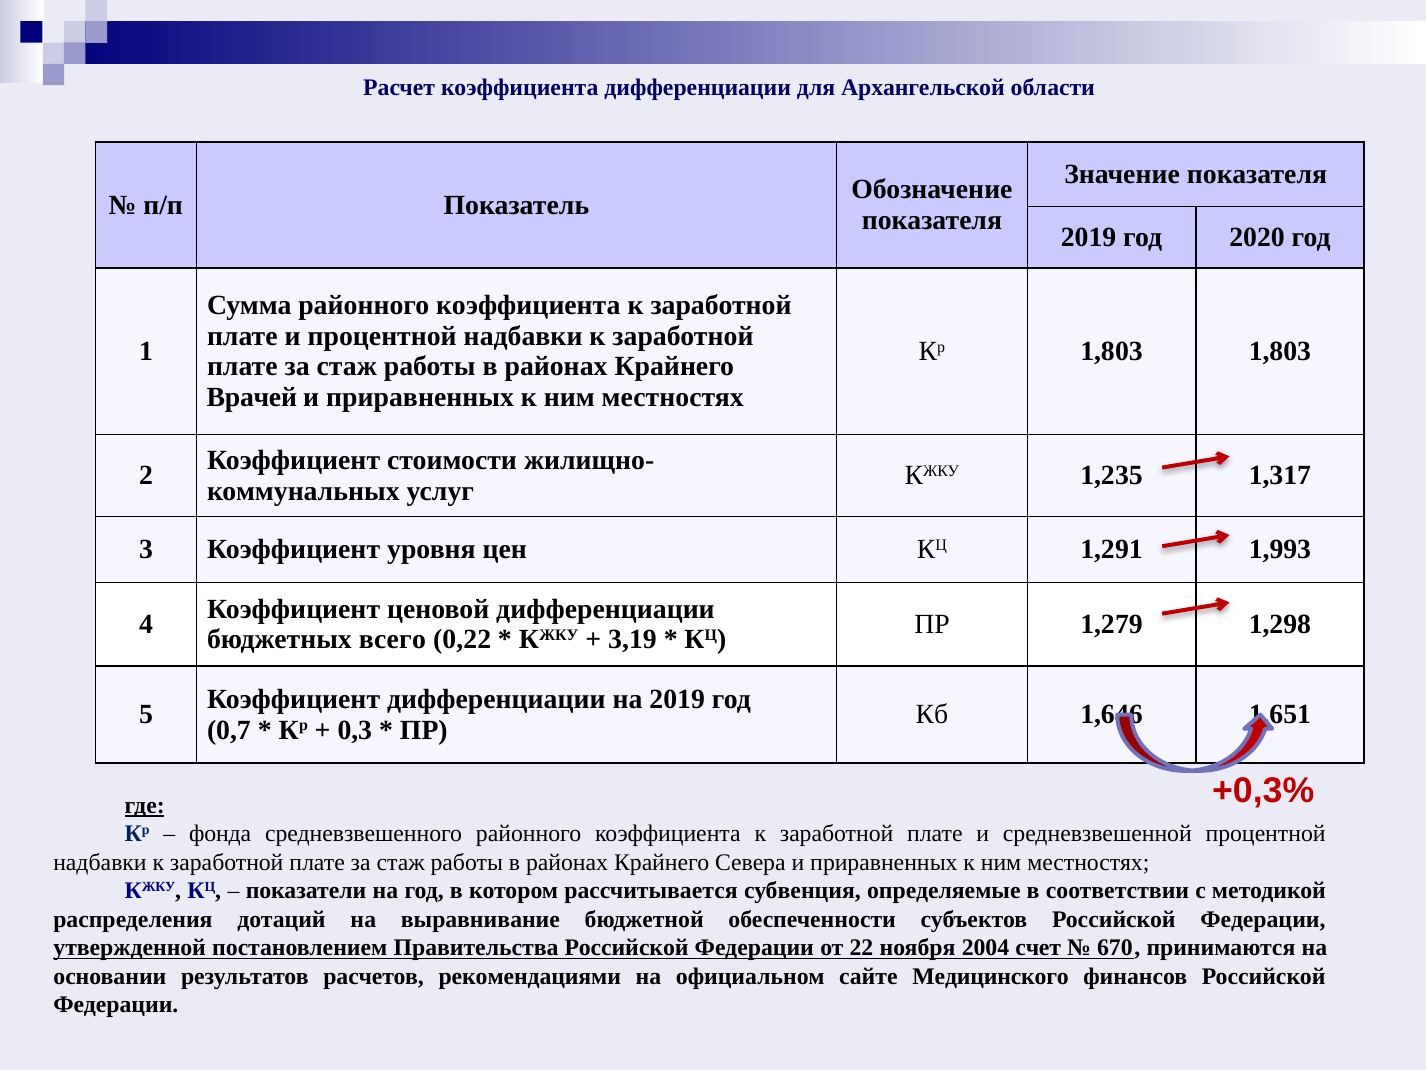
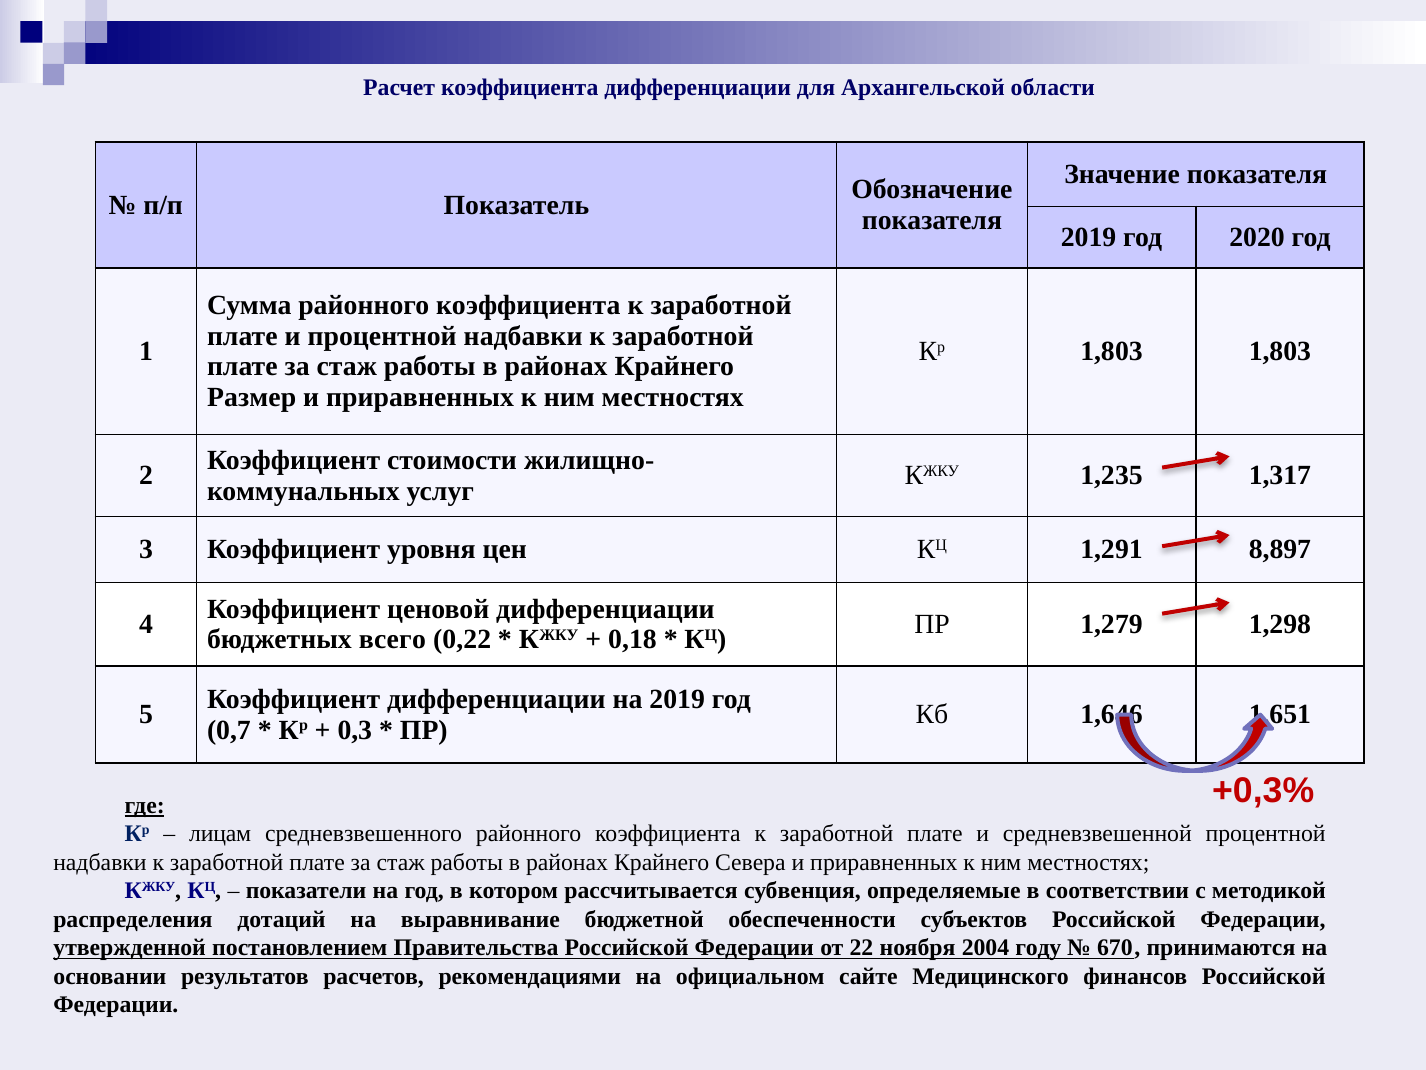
Врачей: Врачей -> Размер (252, 397)
1,993: 1,993 -> 8,897 (1280, 550)
3,19: 3,19 -> 0,18 (632, 640)
фонда: фонда -> лицам (220, 833)
счет: счет -> году (1038, 947)
